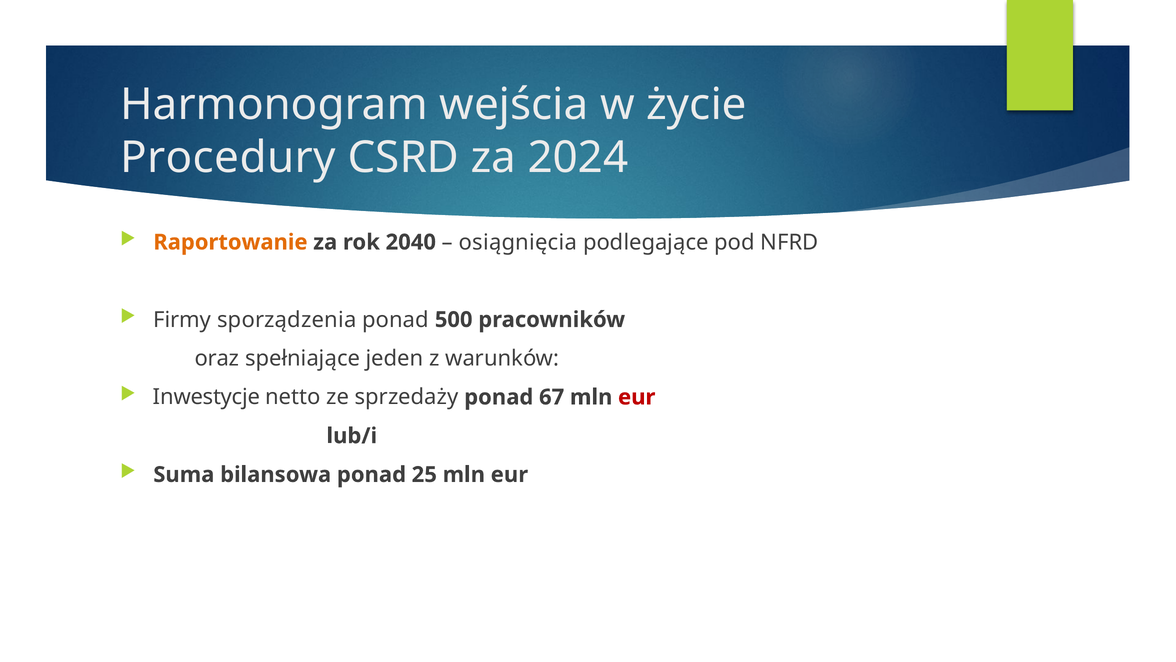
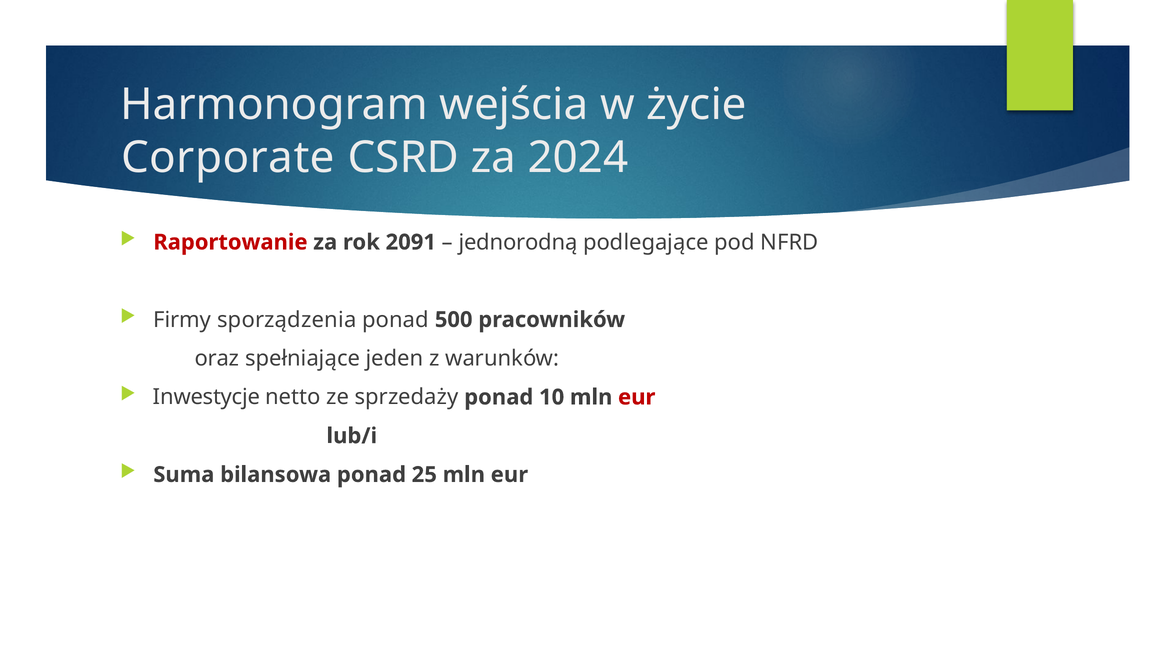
Procedury: Procedury -> Corporate (228, 158)
Raportowanie colour: orange -> red (230, 242)
2040: 2040 -> 2091 (411, 242)
osiągnięcia: osiągnięcia -> jednorodną (518, 242)
67: 67 -> 10 (552, 397)
